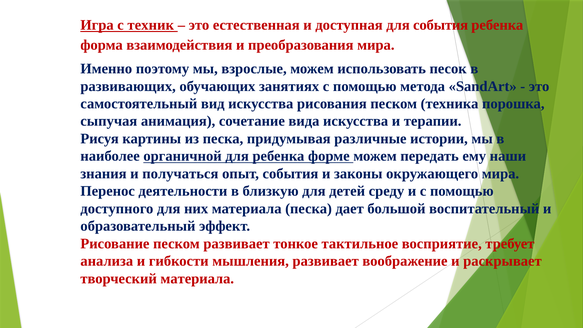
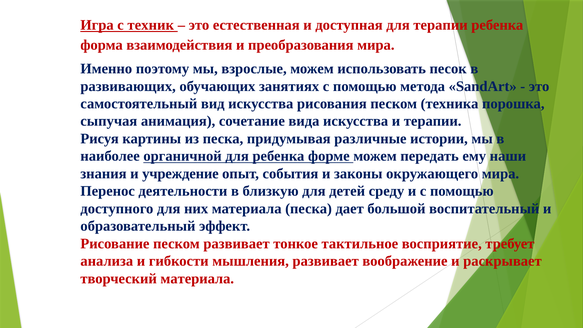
для события: события -> терапии (441, 25)
получаться: получаться -> учреждение (180, 174)
